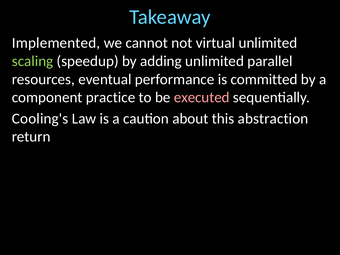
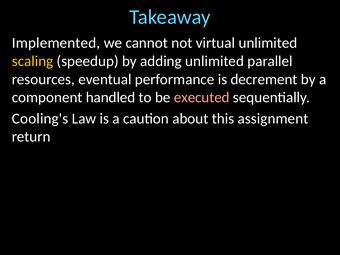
scaling colour: light green -> yellow (33, 61)
committed: committed -> decrement (264, 79)
practice: practice -> handled (111, 97)
abstraction: abstraction -> assignment (273, 119)
